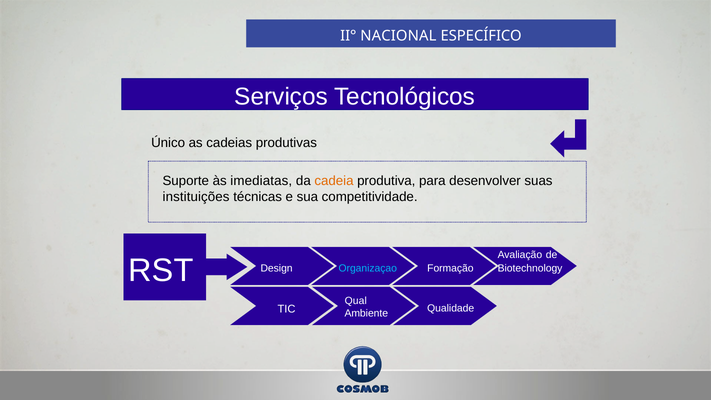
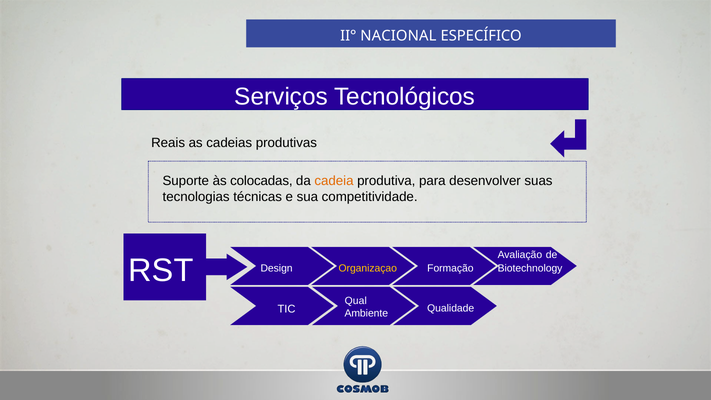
Único: Único -> Reais (168, 143)
imediatas: imediatas -> colocadas (261, 181)
instituições: instituições -> tecnologias (196, 197)
Organizaçao colour: light blue -> yellow (368, 268)
